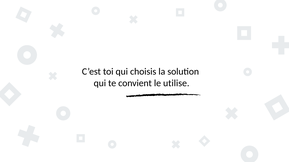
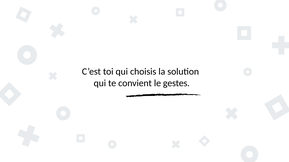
utilise: utilise -> gestes (176, 83)
